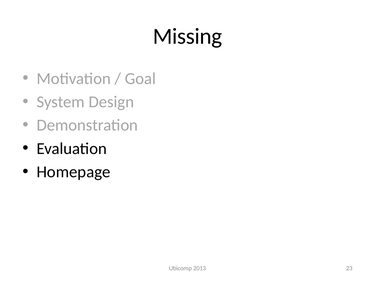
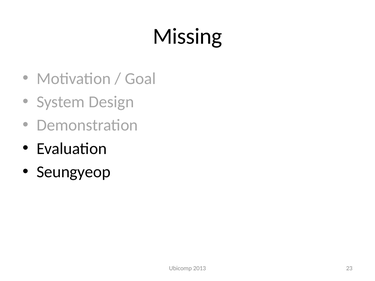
Homepage: Homepage -> Seungyeop (74, 172)
